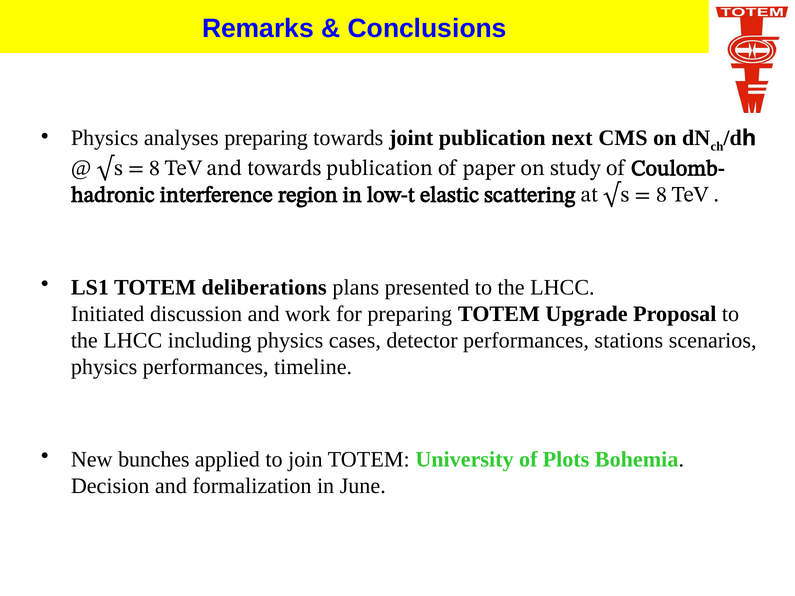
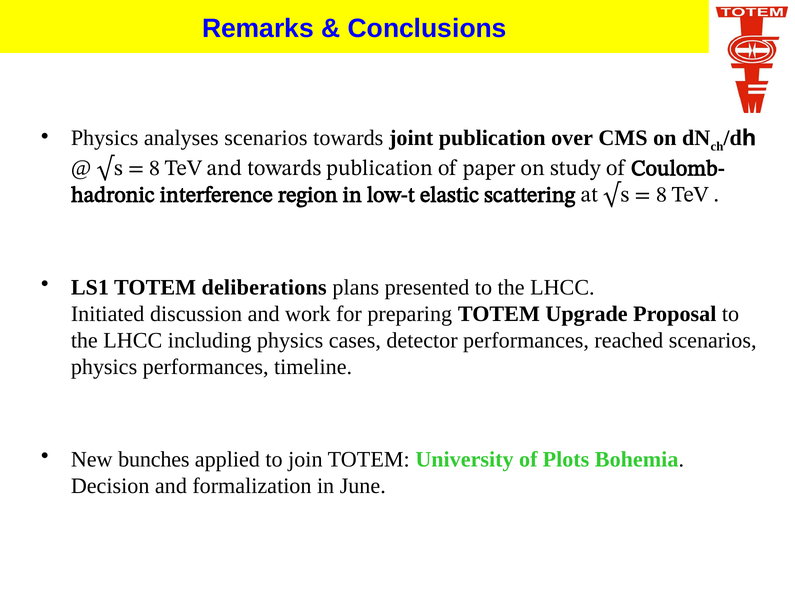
analyses preparing: preparing -> scenarios (266, 138)
next: next -> over (572, 138)
stations: stations -> reached (629, 340)
